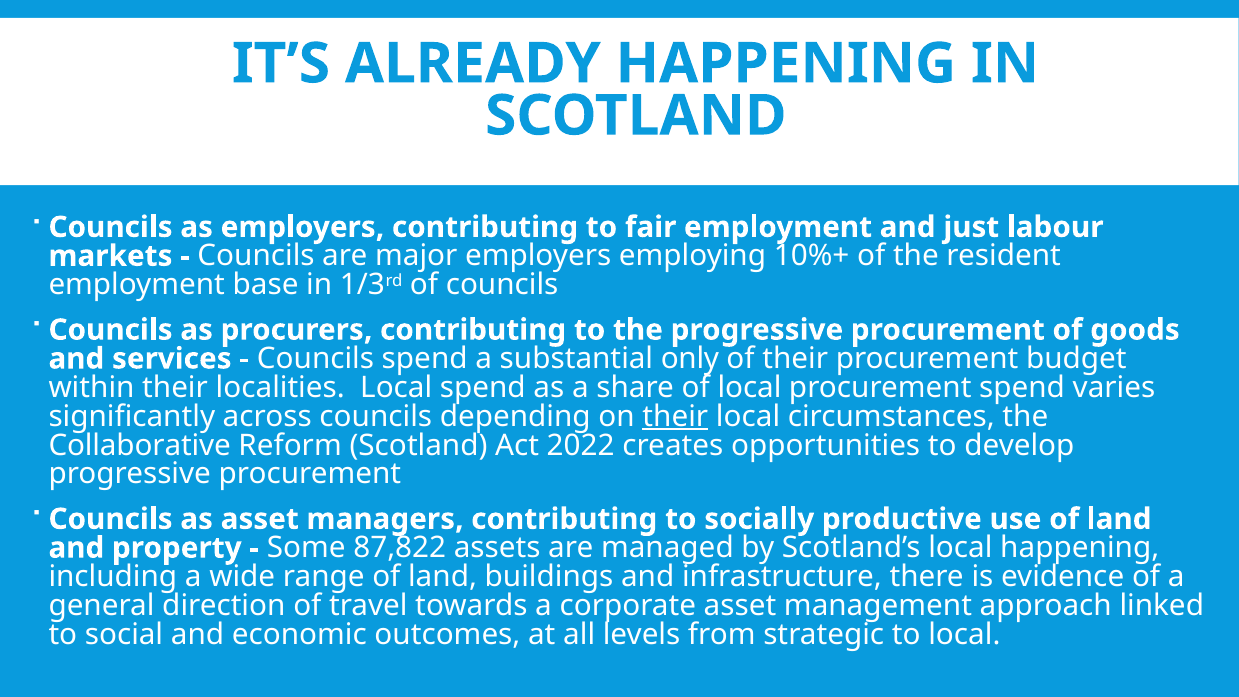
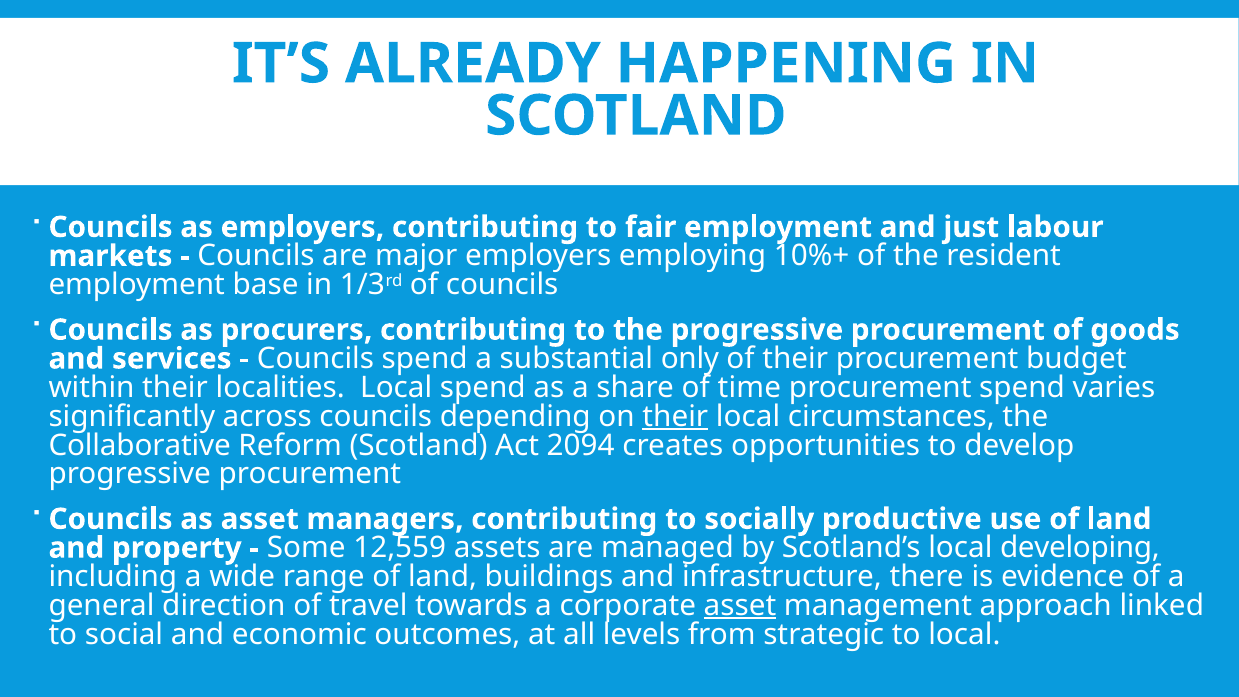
of local: local -> time (749, 388)
2022: 2022 -> 2094 (581, 445)
87,822: 87,822 -> 12,559 (400, 548)
local happening: happening -> developing (1080, 548)
asset underline: none -> present (740, 606)
